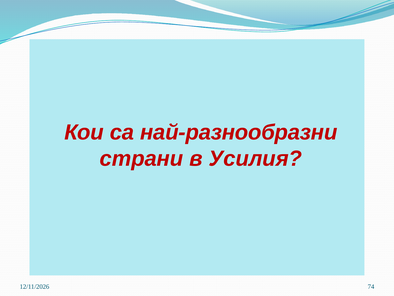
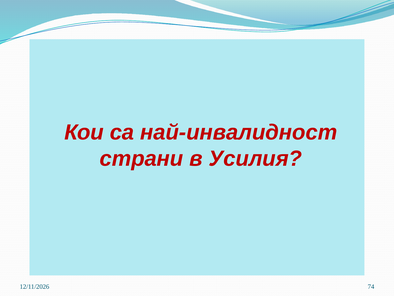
най-разнообразни: най-разнообразни -> най-инвалидност (239, 132)
